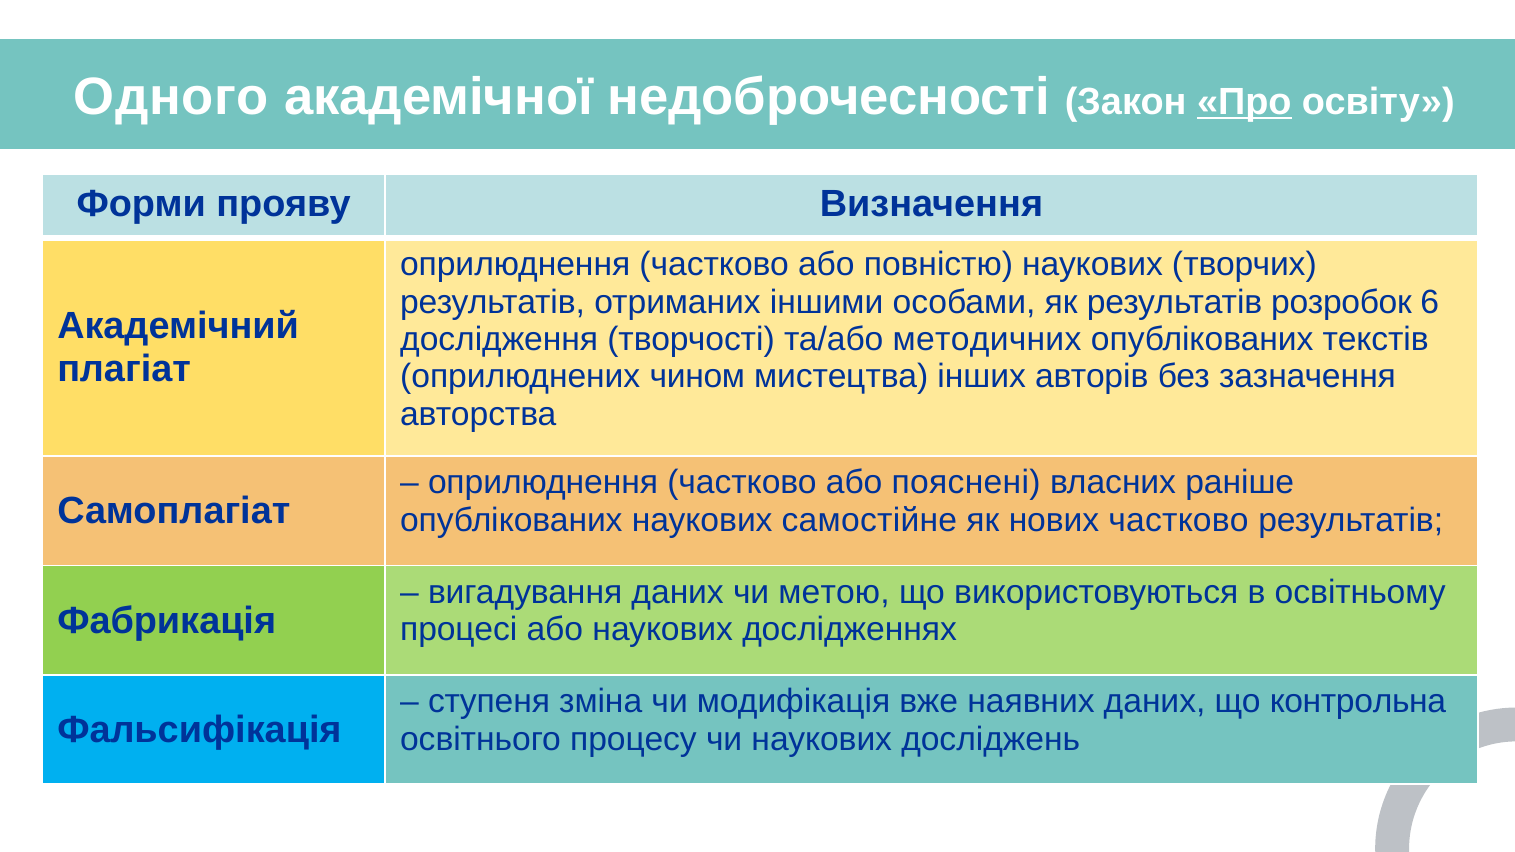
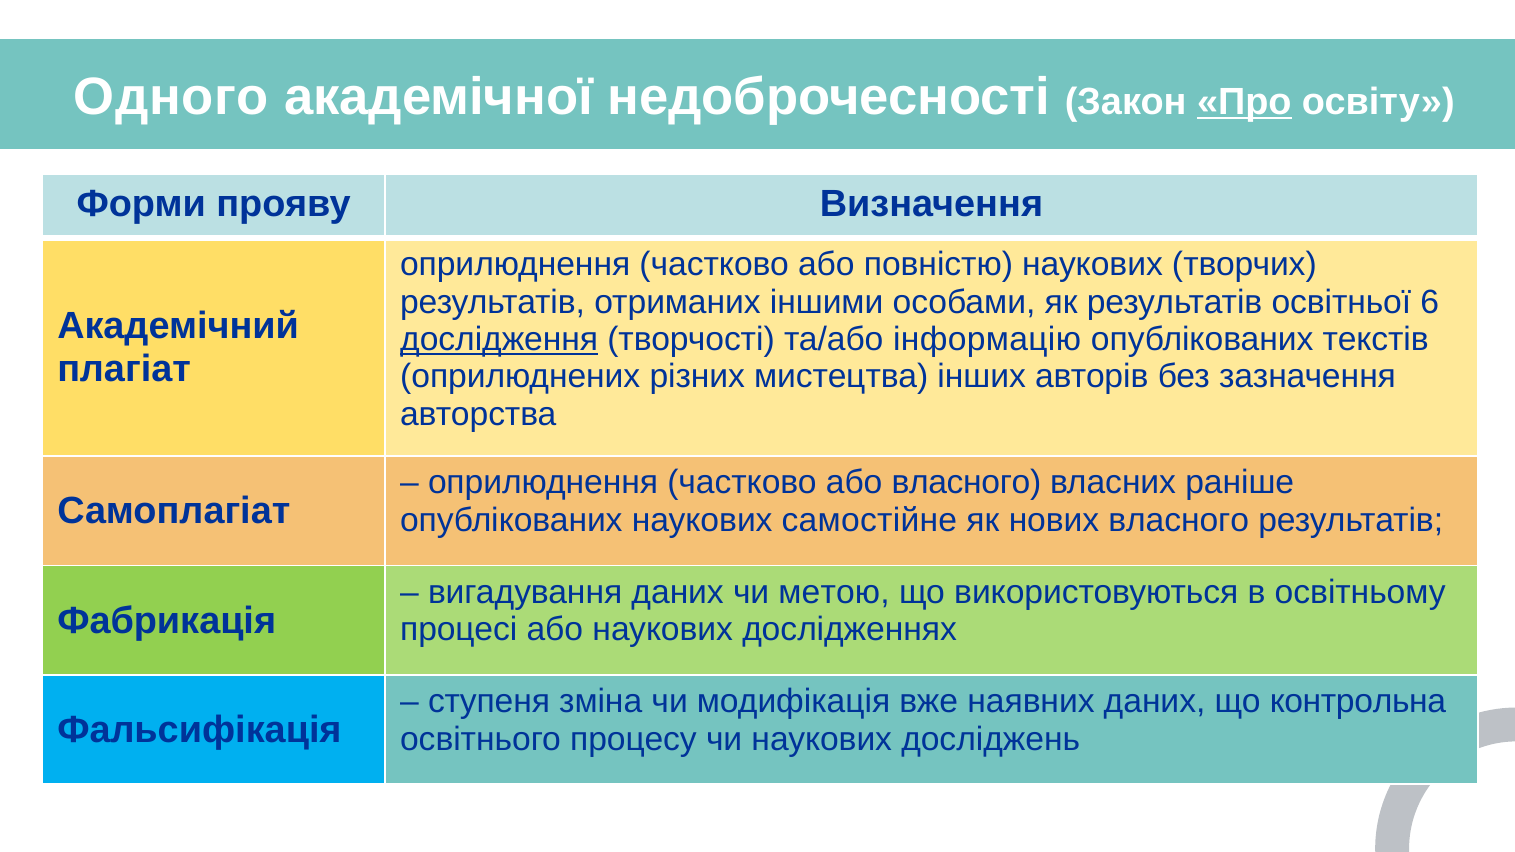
розробок: розробок -> освітньої (1341, 302)
дослідження underline: none -> present (499, 340)
методичних: методичних -> інформацію (987, 340)
чином: чином -> різних (697, 377)
або пояснені: пояснені -> власного (966, 483)
нових частково: частково -> власного (1179, 520)
